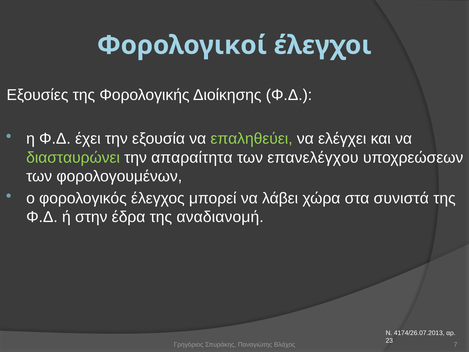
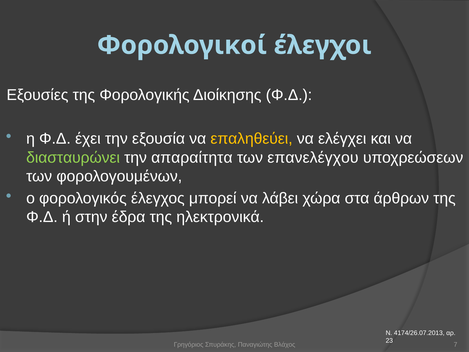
επαληθεύει colour: light green -> yellow (252, 139)
συνιστά: συνιστά -> άρθρων (401, 198)
αναδιανομή: αναδιανομή -> ηλεκτρονικά (220, 217)
